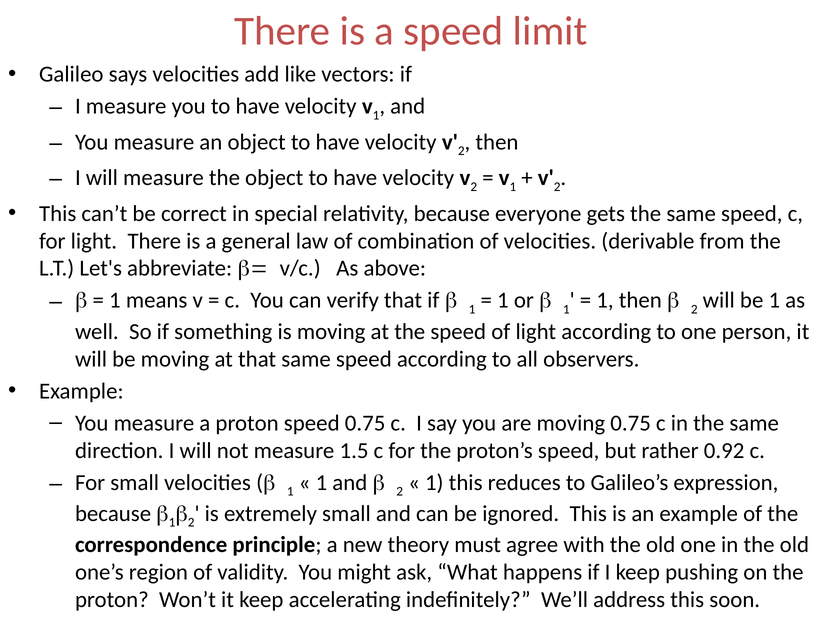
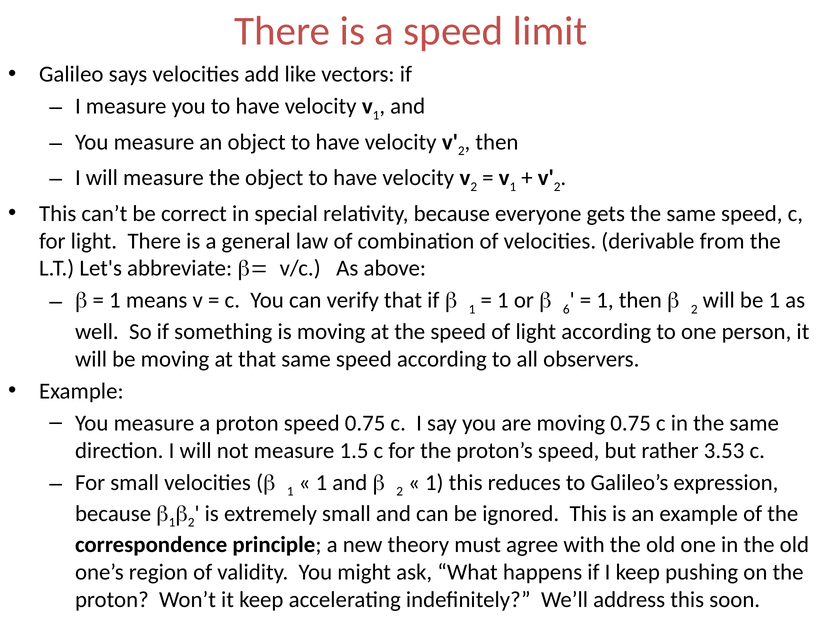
1: 1 -> 6 (566, 309)
0.92: 0.92 -> 3.53 (724, 450)
